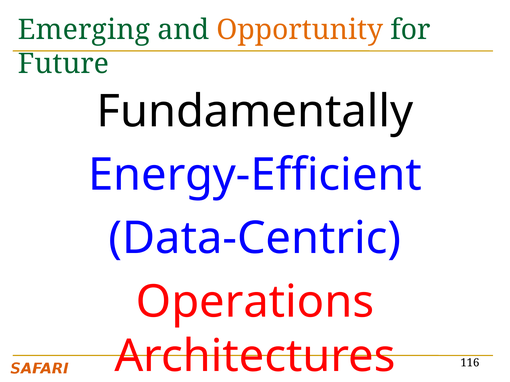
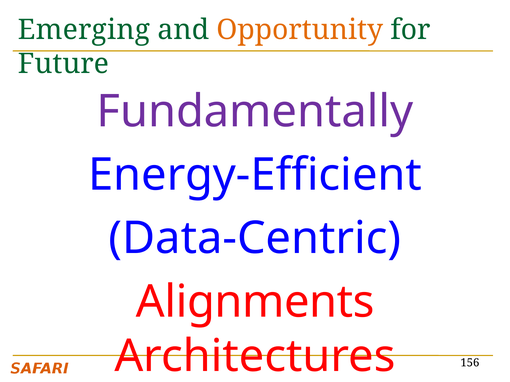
Fundamentally colour: black -> purple (255, 112)
Operations: Operations -> Alignments (255, 302)
116: 116 -> 156 (470, 363)
